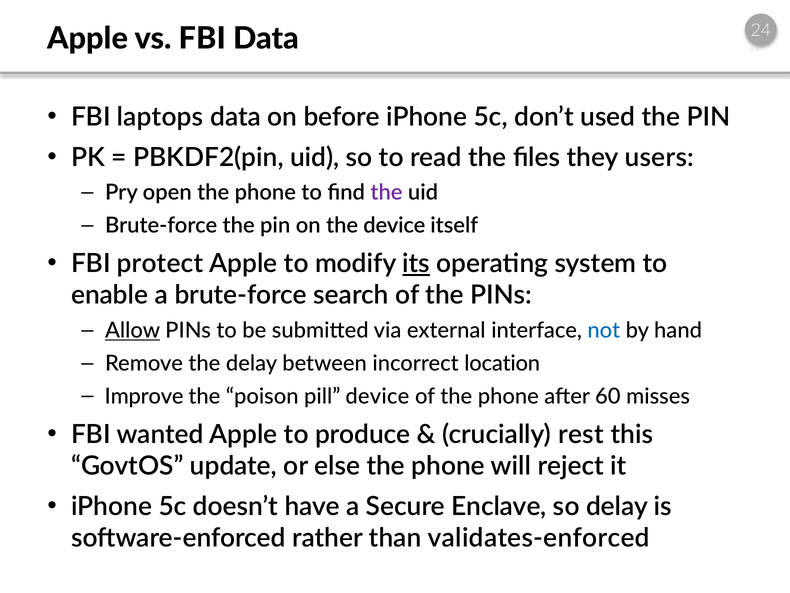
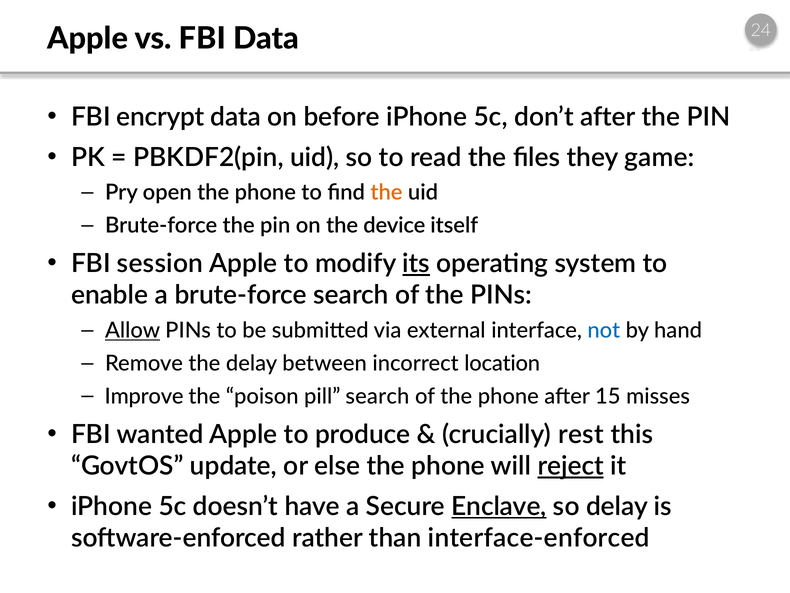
laptops: laptops -> encrypt (160, 117)
don’t used: used -> after (608, 117)
users: users -> game (660, 157)
the colour: purple -> orange (386, 192)
protect: protect -> session (160, 263)
pill device: device -> search (377, 396)
60: 60 -> 15 (608, 396)
reject underline: none -> present (571, 466)
Enclave underline: none -> present (499, 506)
validates-enforced: validates-enforced -> interface-enforced (539, 538)
